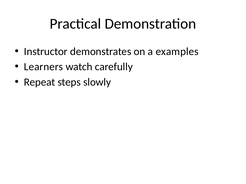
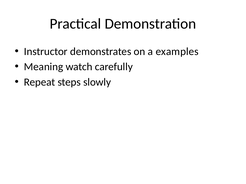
Learners: Learners -> Meaning (44, 67)
